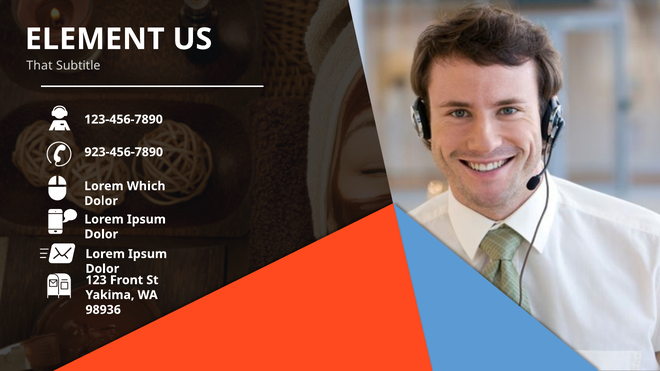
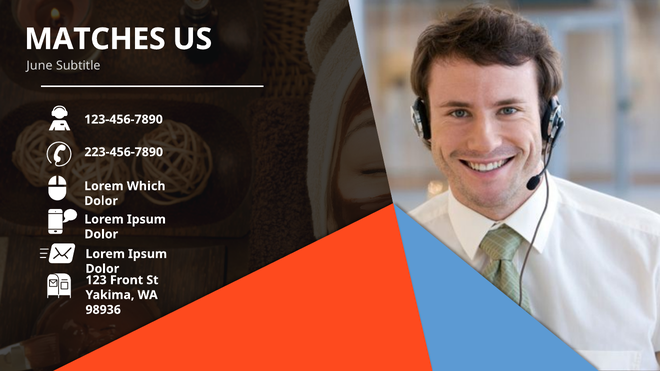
ELEMENT: ELEMENT -> MATCHES (95, 39)
That: That -> June (39, 66)
923-456-7890: 923-456-7890 -> 223-456-7890 (124, 152)
